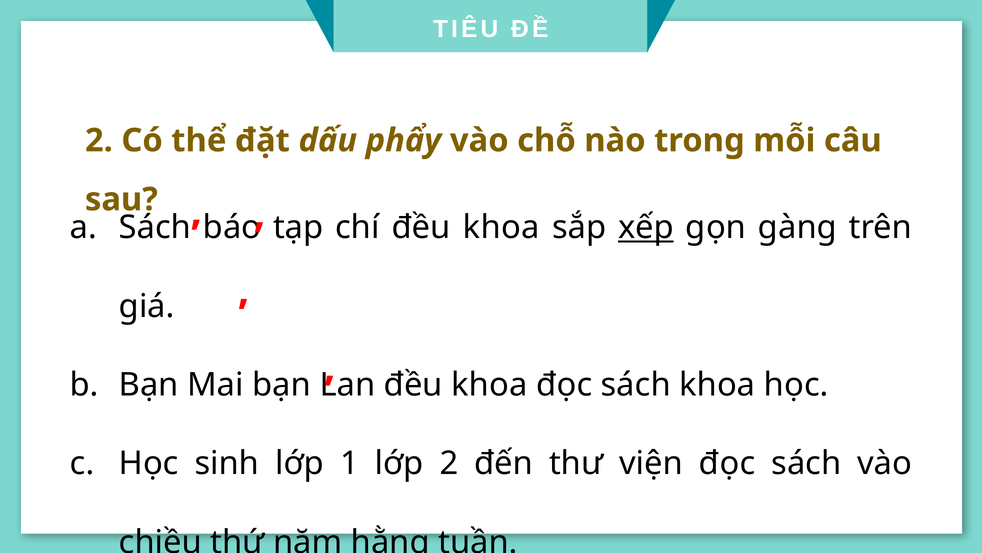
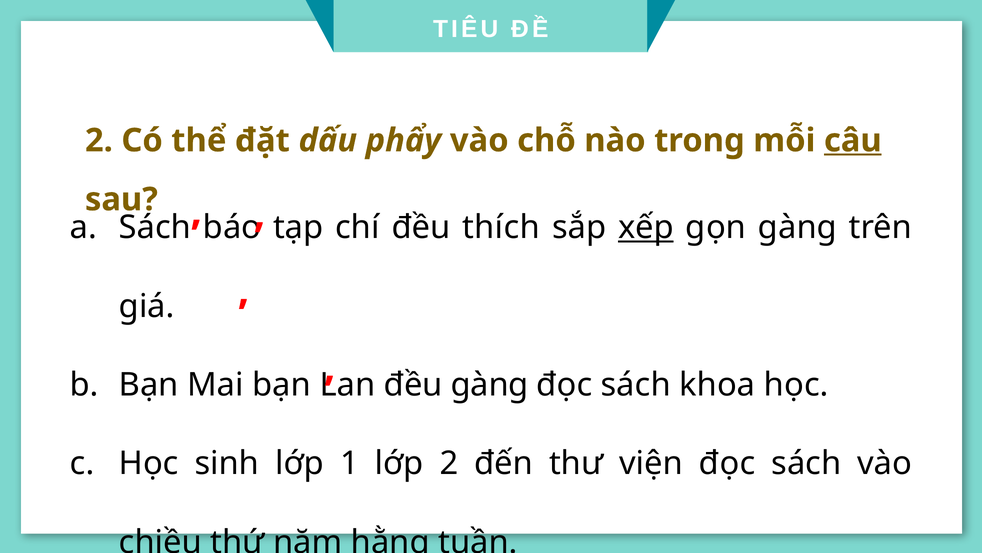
câu underline: none -> present (853, 140)
chí đều khoa: khoa -> thích (501, 227)
khoa: khoa -> gàng (490, 385)
